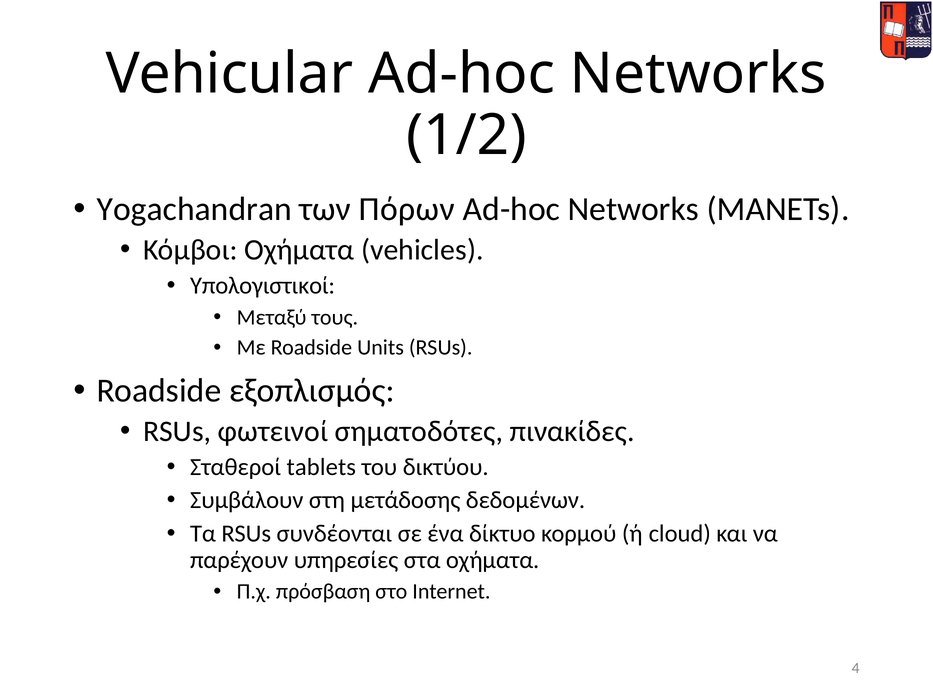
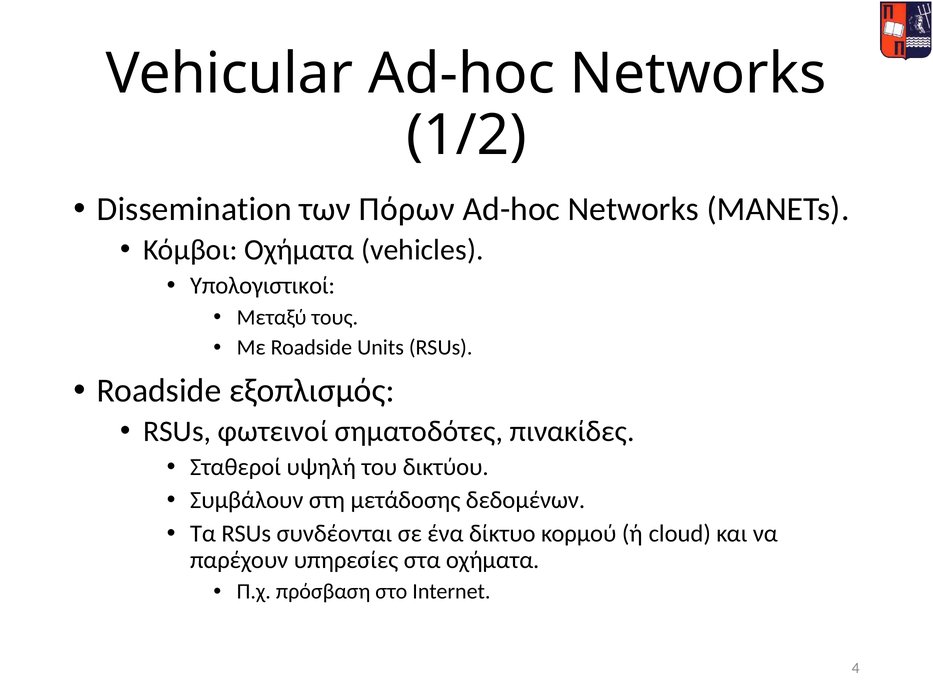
Yogachandran: Yogachandran -> Dissemination (194, 209)
tablets: tablets -> υψηλή (321, 467)
